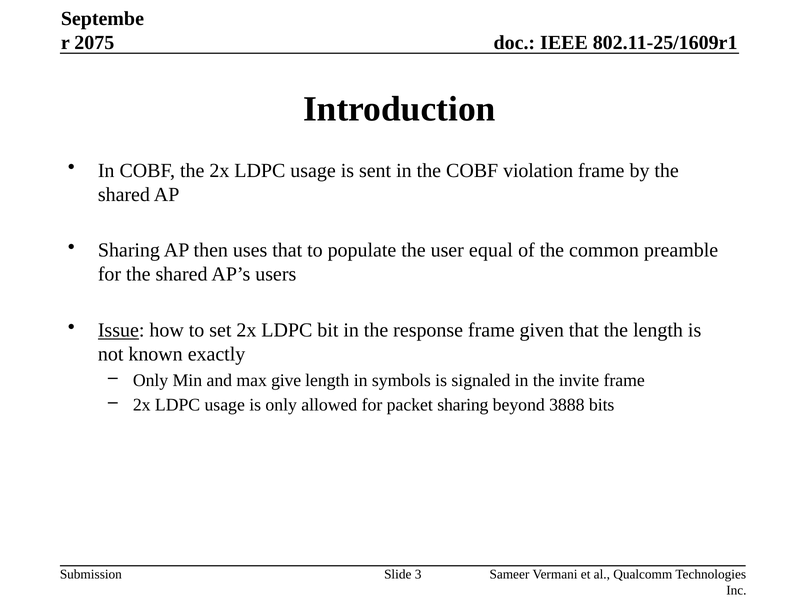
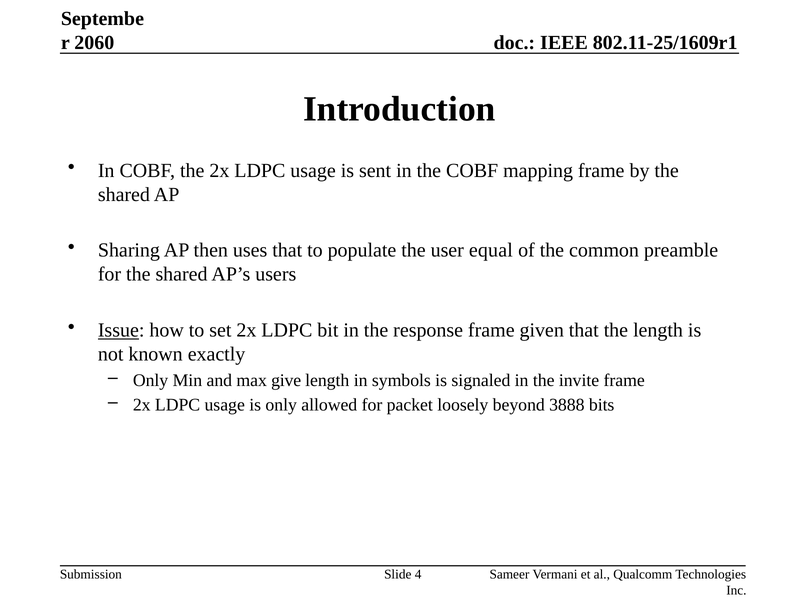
2075: 2075 -> 2060 (94, 43)
violation: violation -> mapping (538, 171)
packet sharing: sharing -> loosely (463, 405)
3: 3 -> 4 (418, 575)
